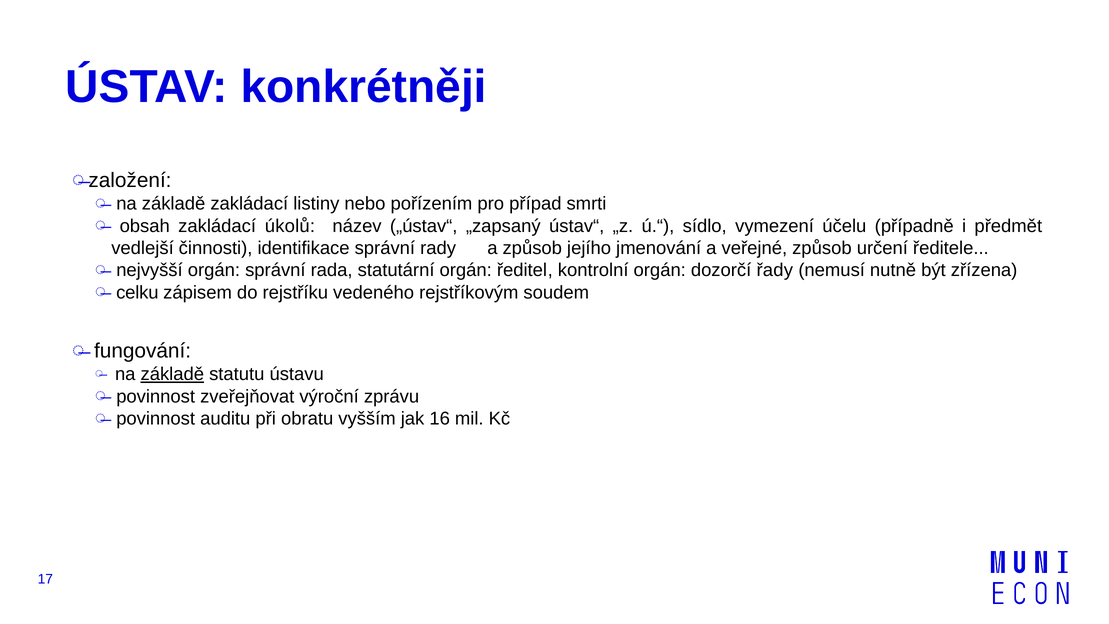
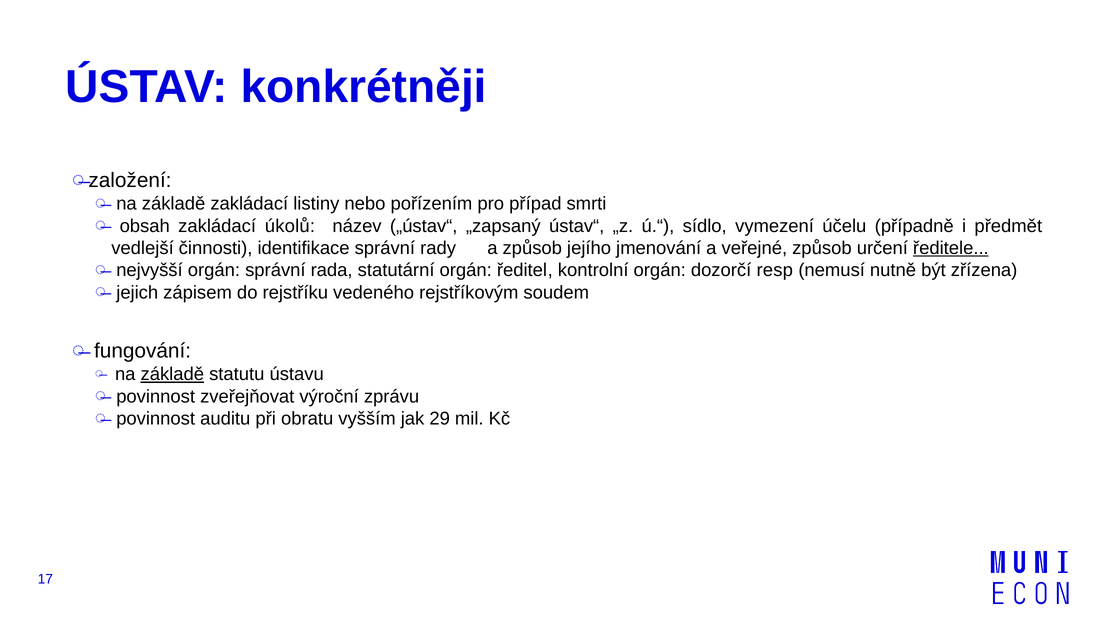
ředitele underline: none -> present (951, 248)
řady: řady -> resp (775, 270)
celku: celku -> jejich (137, 292)
16: 16 -> 29 (440, 418)
